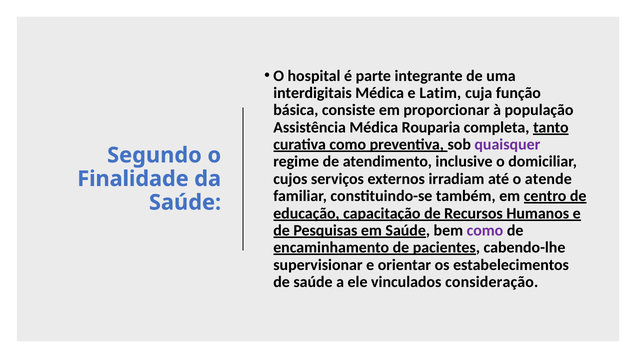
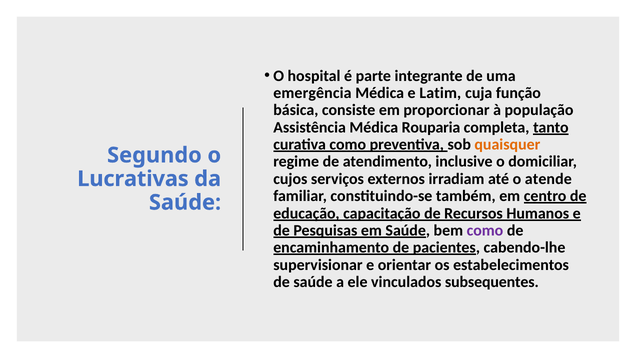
interdigitais: interdigitais -> emergência (312, 93)
quaisquer colour: purple -> orange (507, 144)
Finalidade: Finalidade -> Lucrativas (133, 179)
consideração: consideração -> subsequentes (492, 282)
